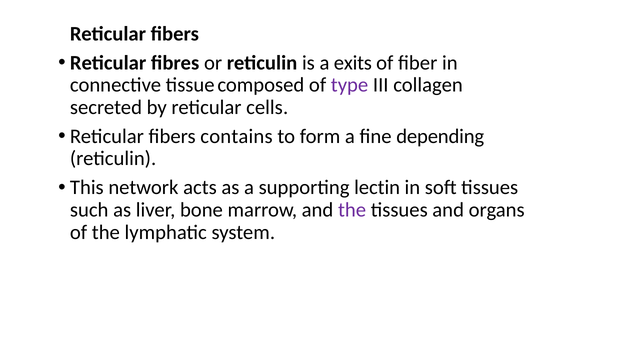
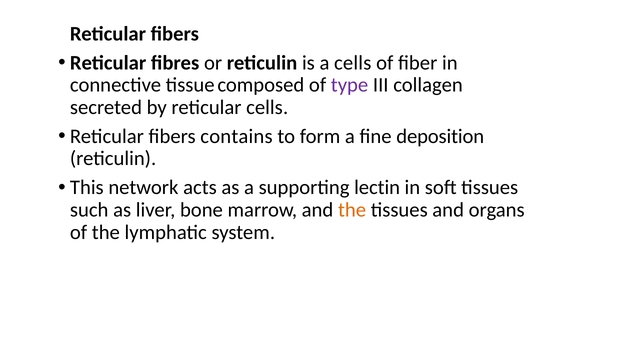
a exits: exits -> cells (353, 63)
depending: depending -> deposition (440, 136)
the colour: purple -> orange (352, 210)
